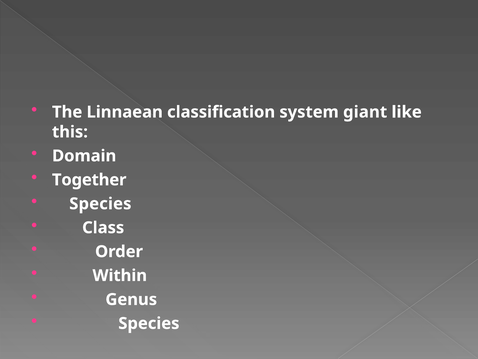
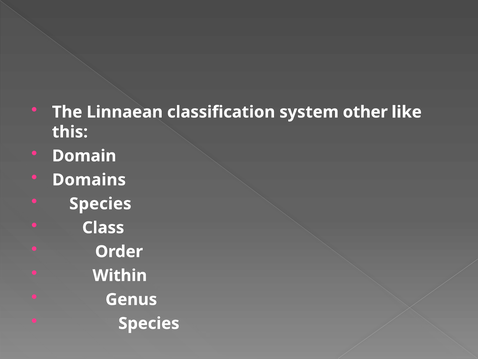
giant: giant -> other (365, 112)
Together: Together -> Domains (89, 180)
